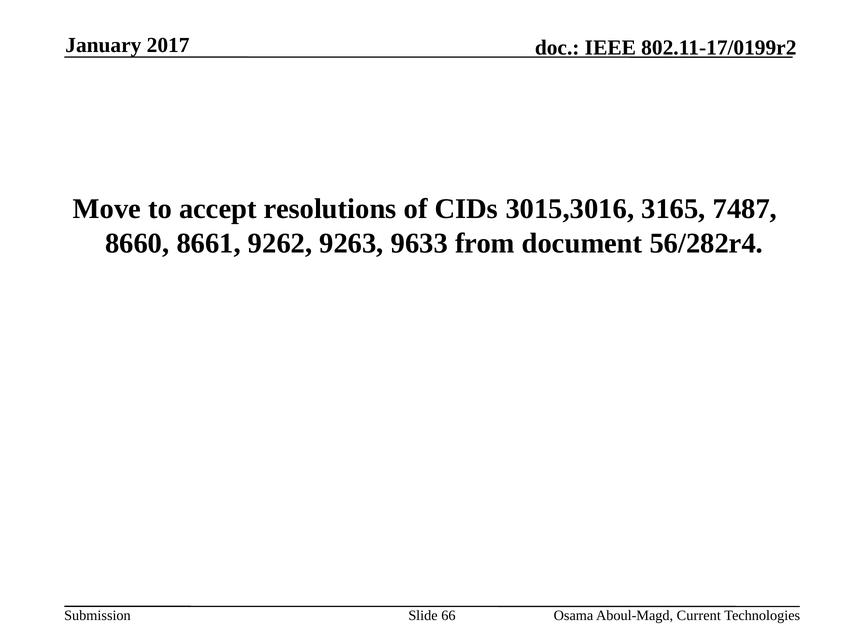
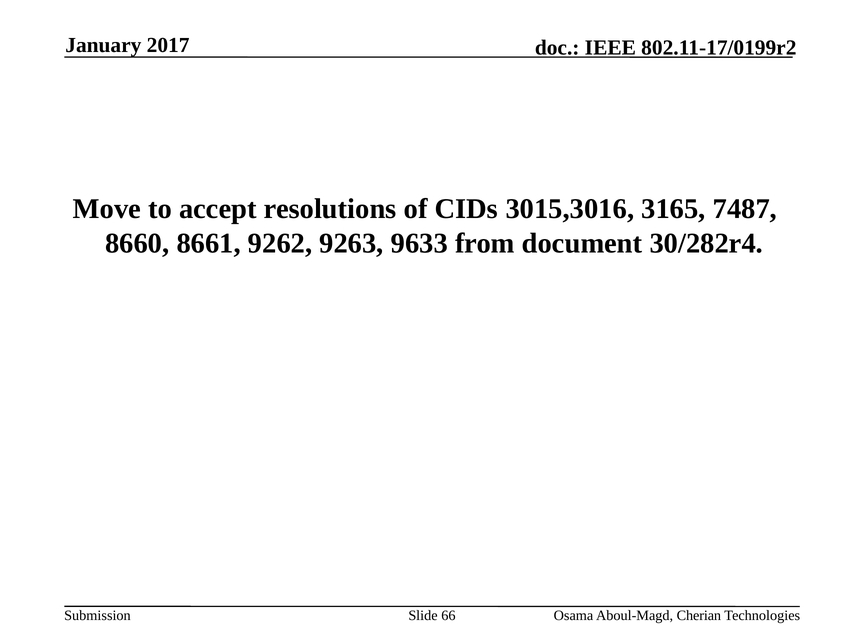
56/282r4: 56/282r4 -> 30/282r4 (706, 243)
Current: Current -> Cherian (699, 616)
